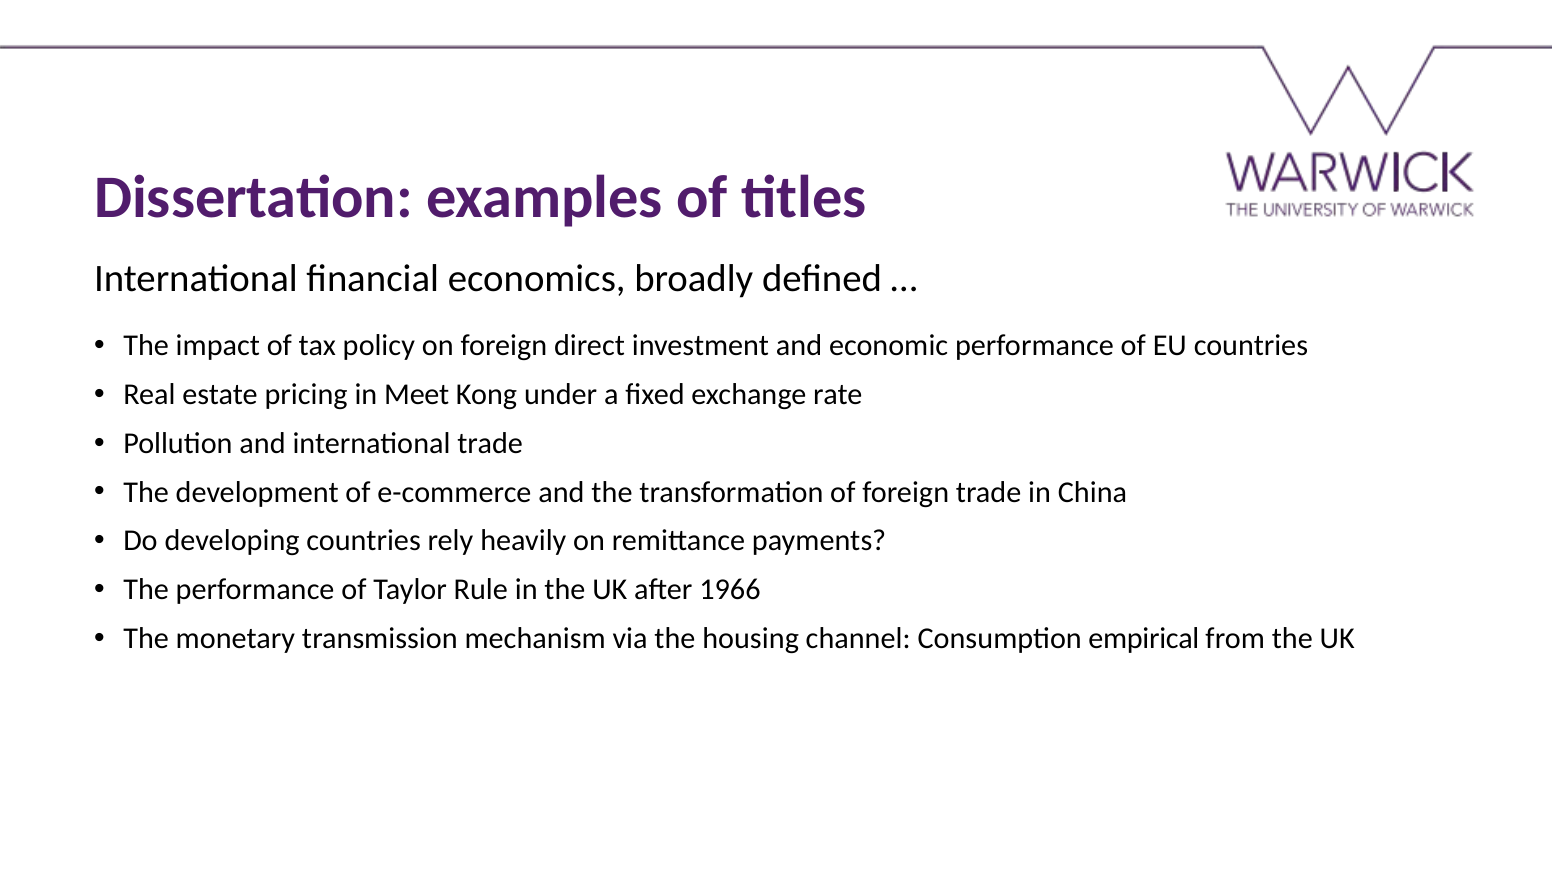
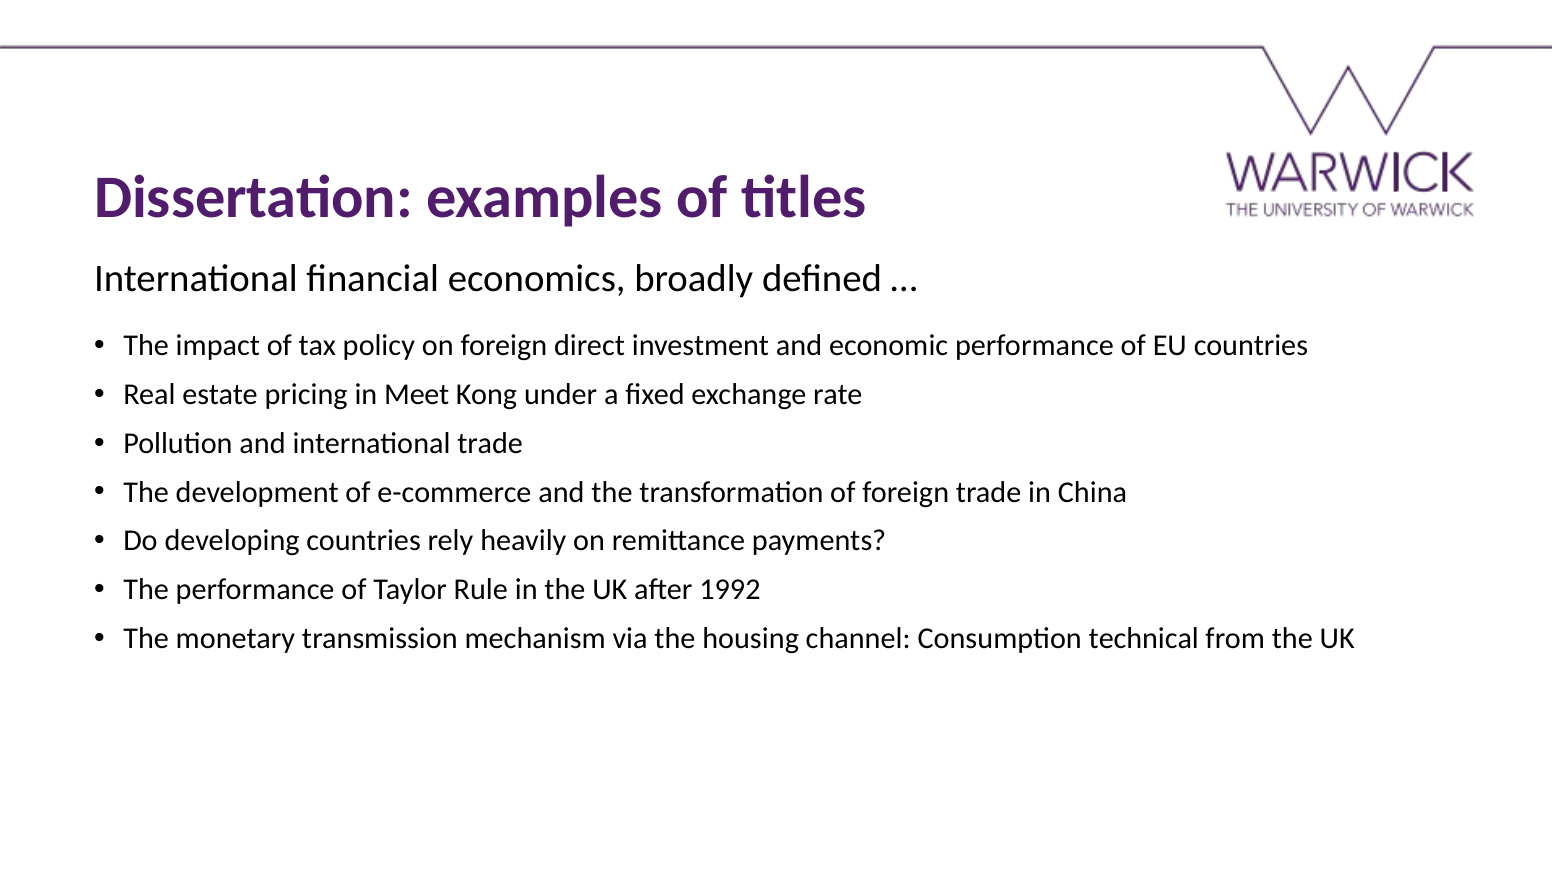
1966: 1966 -> 1992 (730, 590)
empirical: empirical -> technical (1144, 639)
